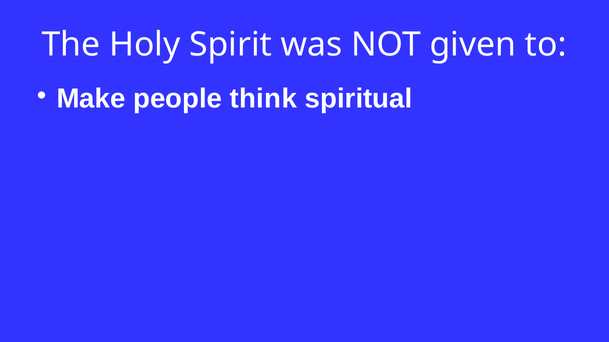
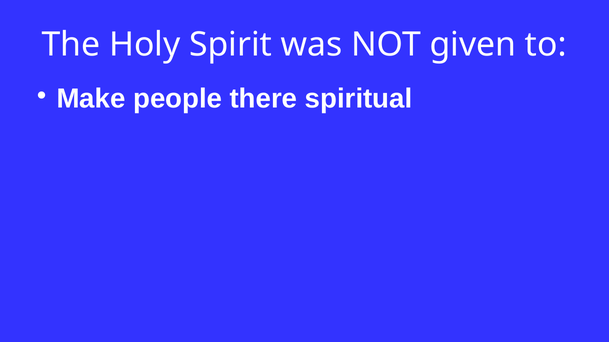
think: think -> there (263, 99)
